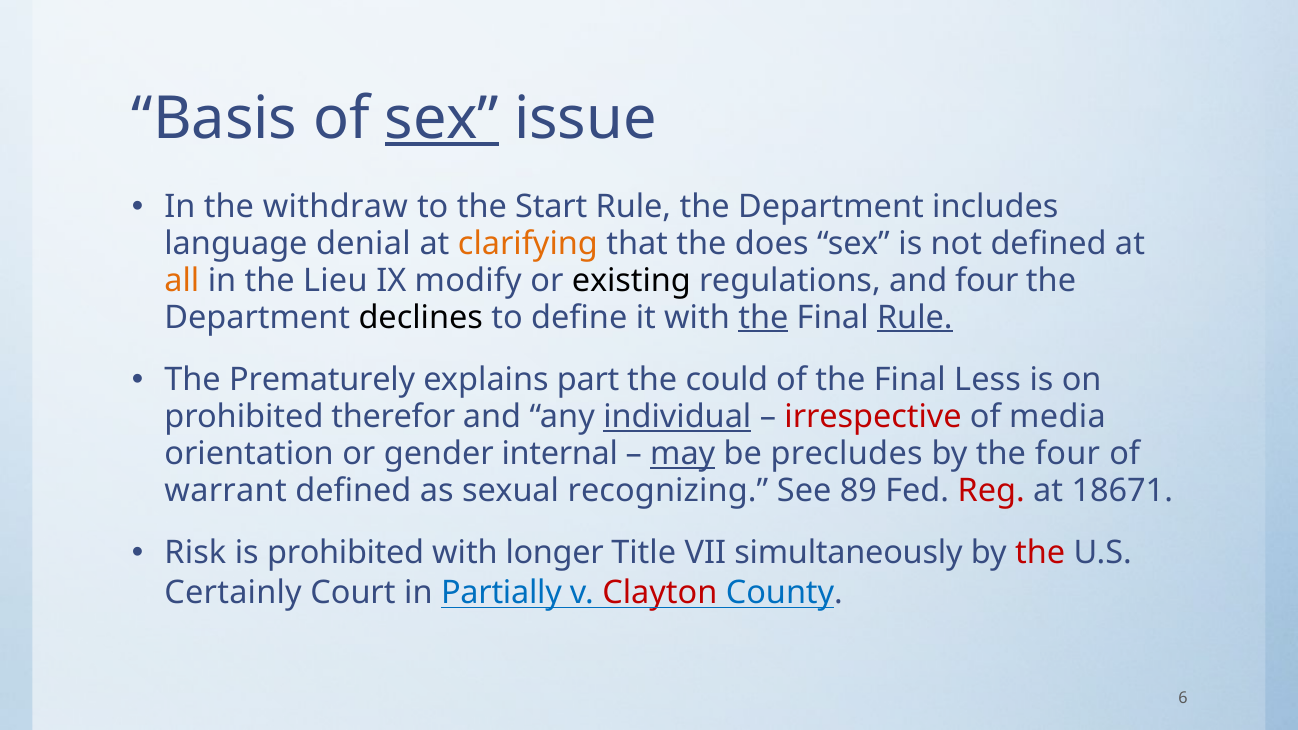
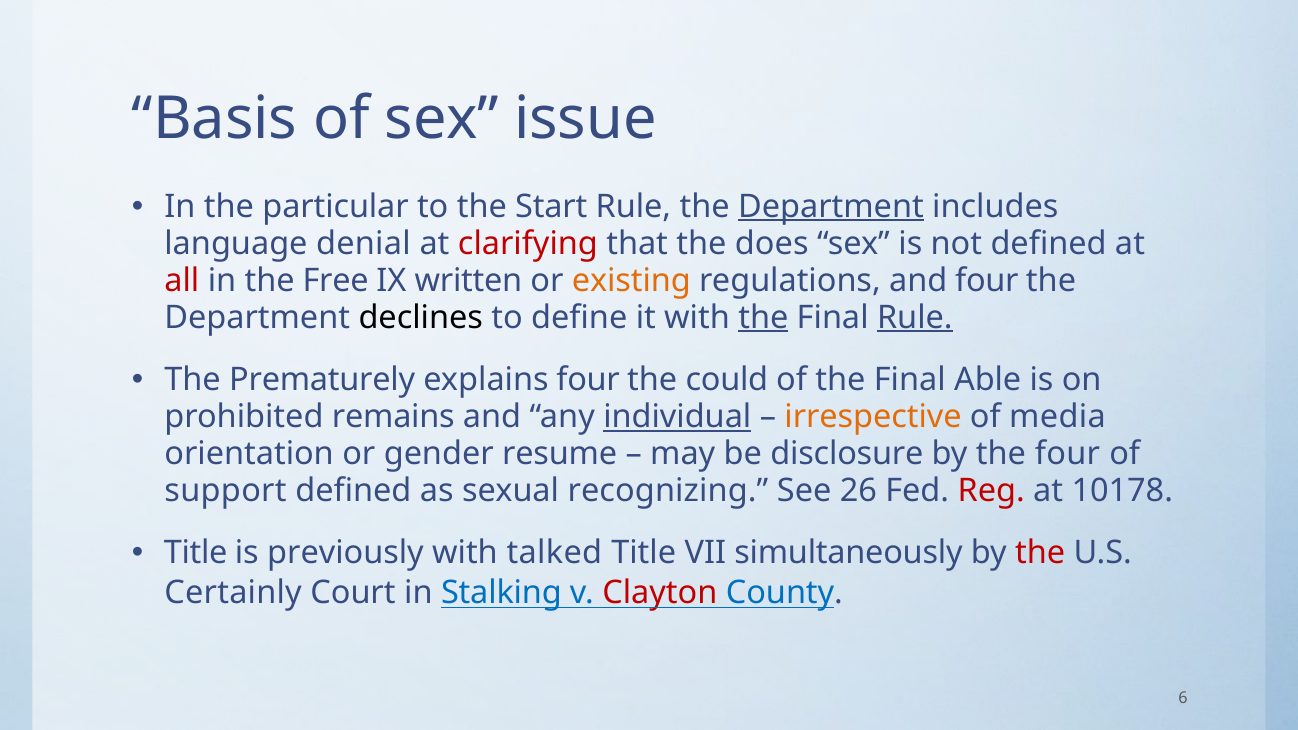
sex underline: present -> none (442, 119)
withdraw: withdraw -> particular (336, 207)
Department underline: none -> present (831, 207)
clarifying colour: orange -> red (528, 244)
all colour: orange -> red (182, 281)
Lieu: Lieu -> Free (336, 281)
modify: modify -> written (468, 281)
existing colour: black -> orange (631, 281)
explains part: part -> four (588, 380)
Less: Less -> Able (988, 380)
therefor: therefor -> remains (393, 417)
irrespective colour: red -> orange (873, 417)
internal: internal -> resume (560, 454)
may underline: present -> none (683, 454)
precludes: precludes -> disclosure (847, 454)
warrant: warrant -> support (226, 491)
89: 89 -> 26 (858, 491)
18671: 18671 -> 10178 (1122, 491)
Risk: Risk -> Title (196, 553)
is prohibited: prohibited -> previously (345, 553)
longer: longer -> talked (554, 553)
Partially: Partially -> Stalking (501, 593)
